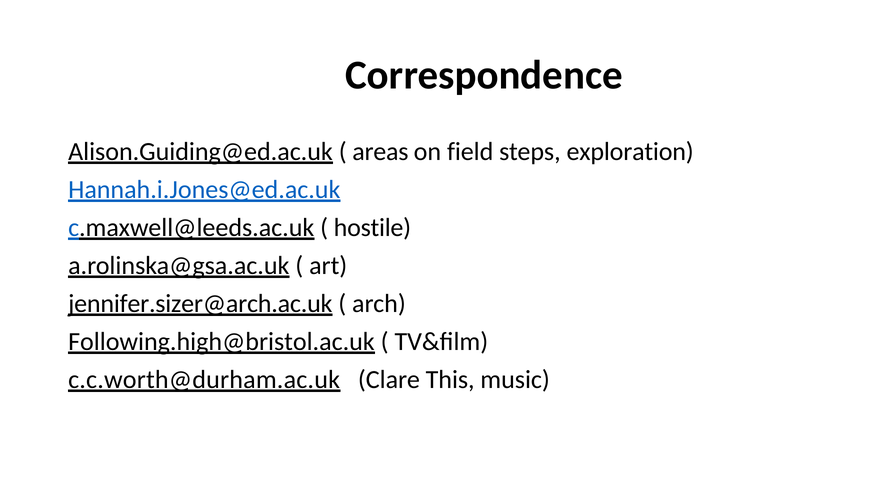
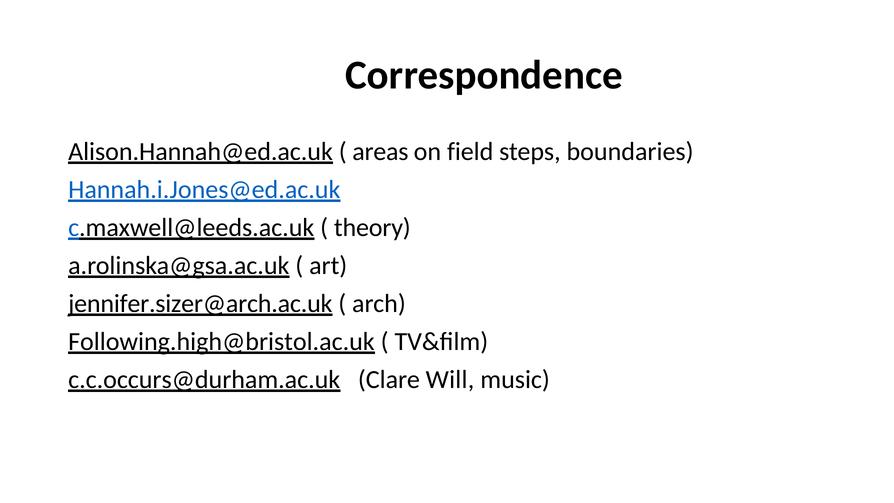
Alison.Guiding@ed.ac.uk: Alison.Guiding@ed.ac.uk -> Alison.Hannah@ed.ac.uk (201, 152)
exploration: exploration -> boundaries (630, 152)
hostile: hostile -> theory (372, 228)
c.c.worth@durham.ac.uk: c.c.worth@durham.ac.uk -> c.c.occurs@durham.ac.uk (204, 379)
This: This -> Will (450, 379)
